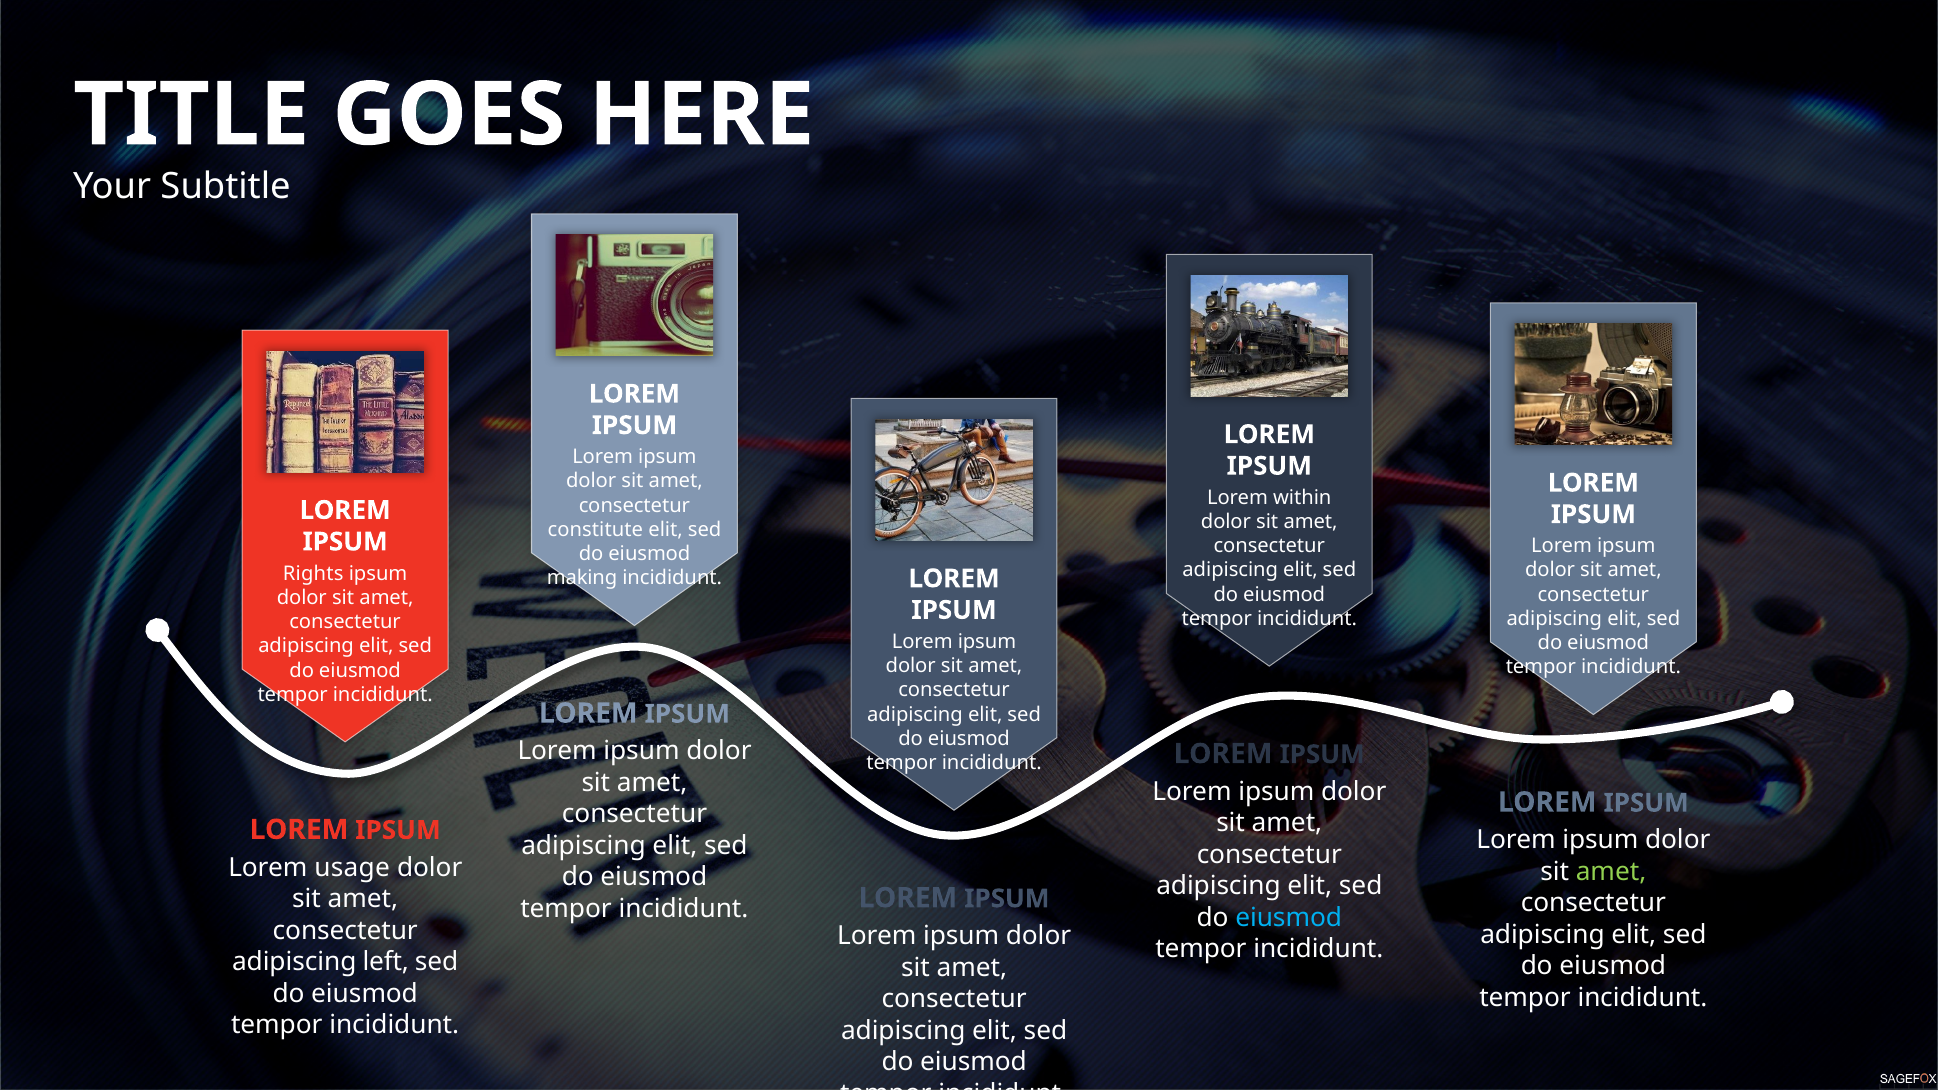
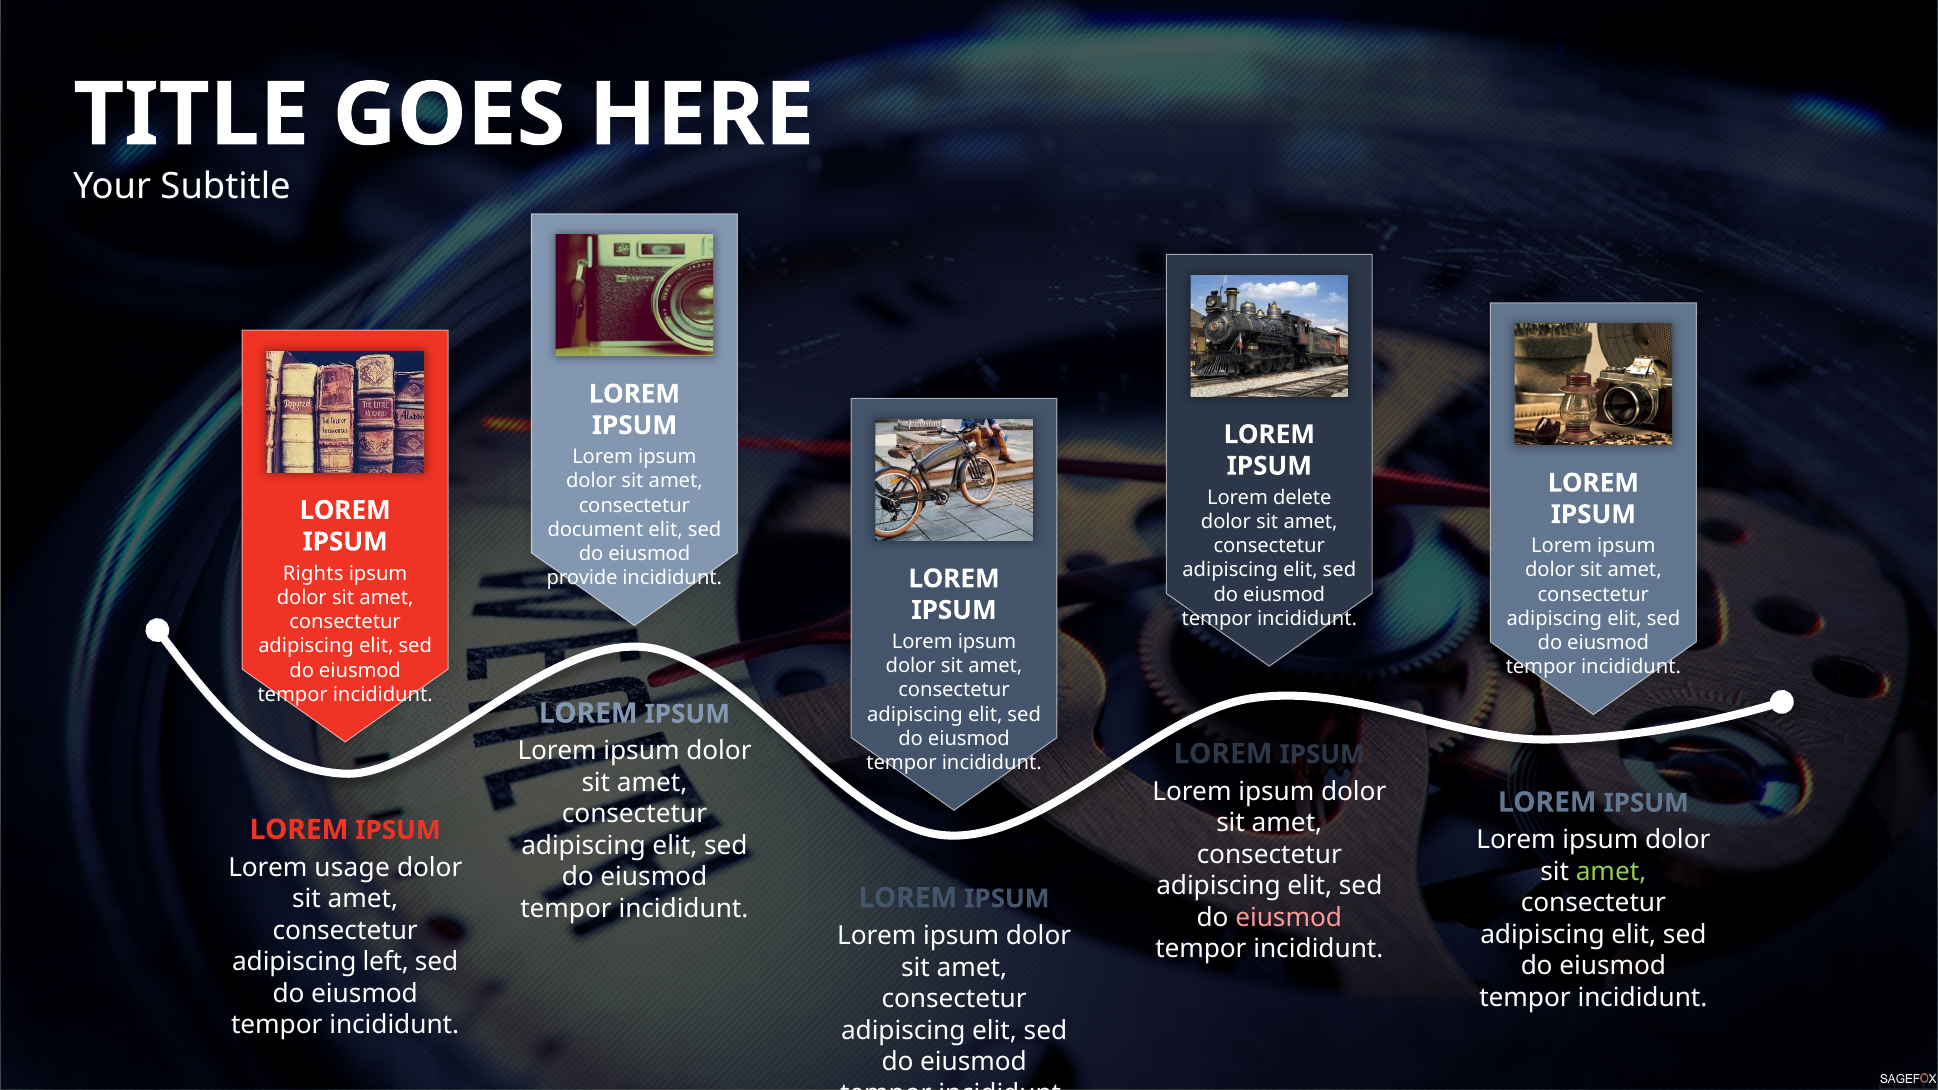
within: within -> delete (1302, 498)
constitute: constitute -> document (595, 530)
making: making -> provide (582, 578)
eiusmod colour: light blue -> pink (1289, 918)
